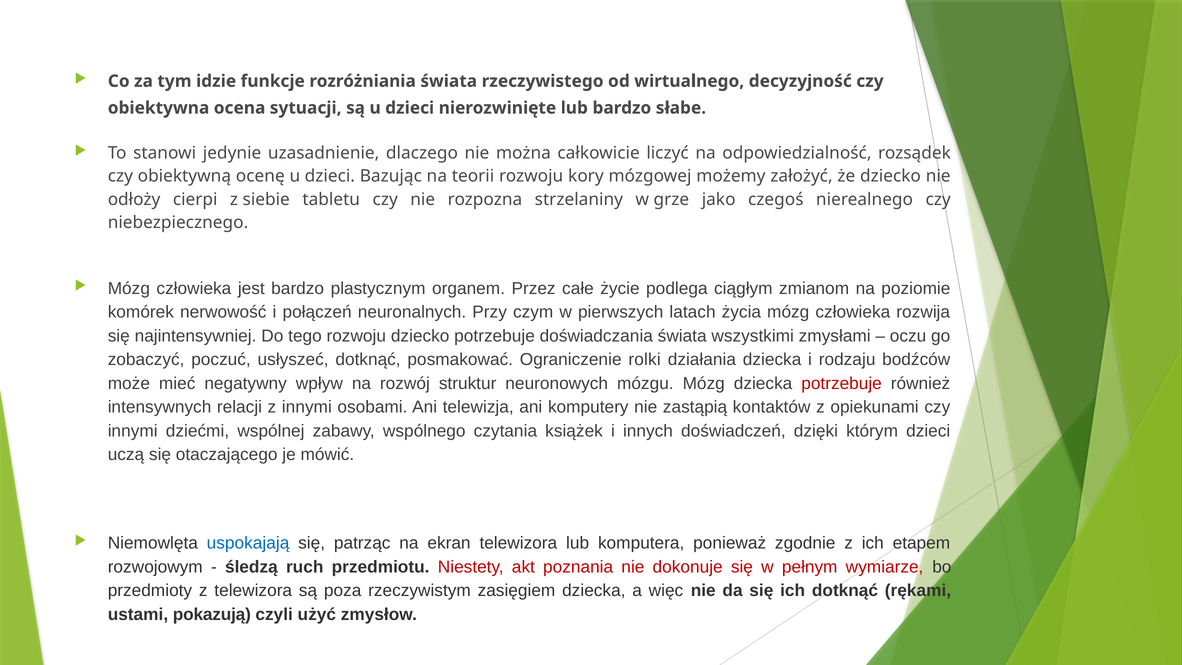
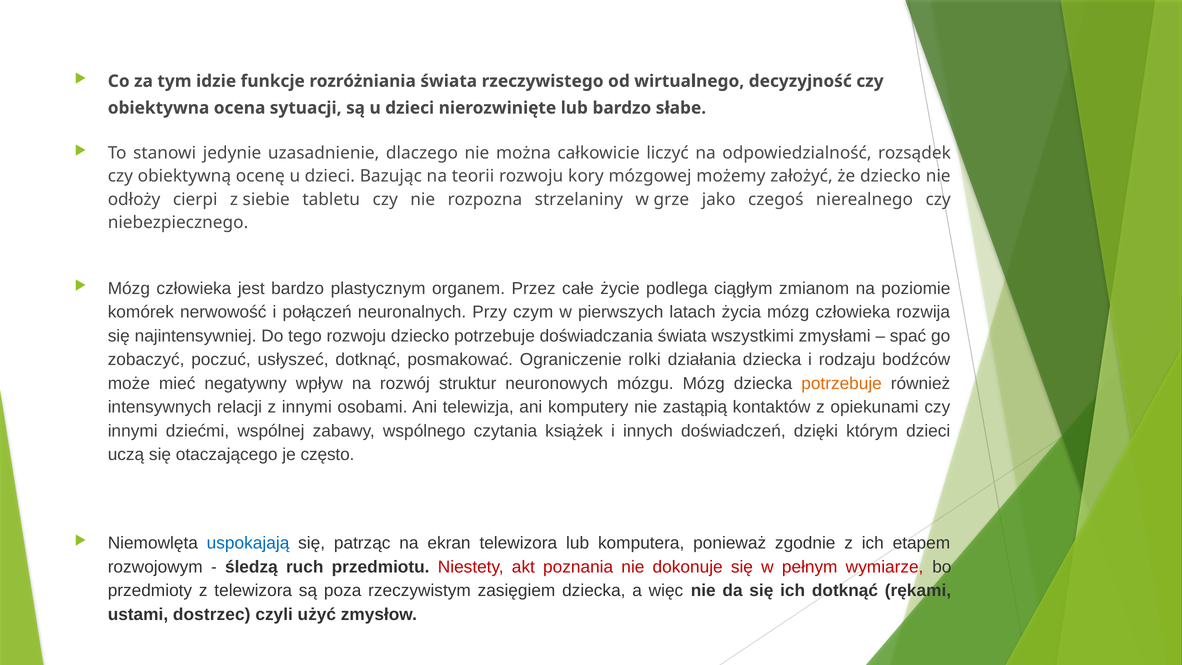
oczu: oczu -> spać (908, 336)
potrzebuje colour: red -> orange (842, 383)
mówić: mówić -> często (327, 455)
pokazują: pokazują -> dostrzec (212, 614)
